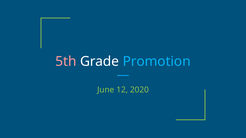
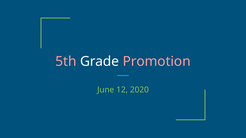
Promotion colour: light blue -> pink (157, 61)
